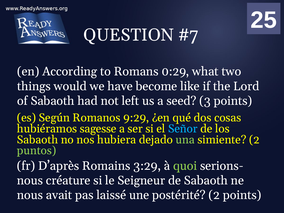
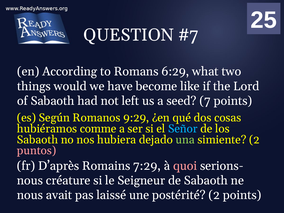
0:29: 0:29 -> 6:29 (175, 72)
3: 3 -> 7 (205, 101)
sagesse: sagesse -> comme (98, 129)
puntos colour: light green -> pink (37, 151)
3:29: 3:29 -> 7:29 (147, 166)
quoi colour: light green -> pink (185, 166)
